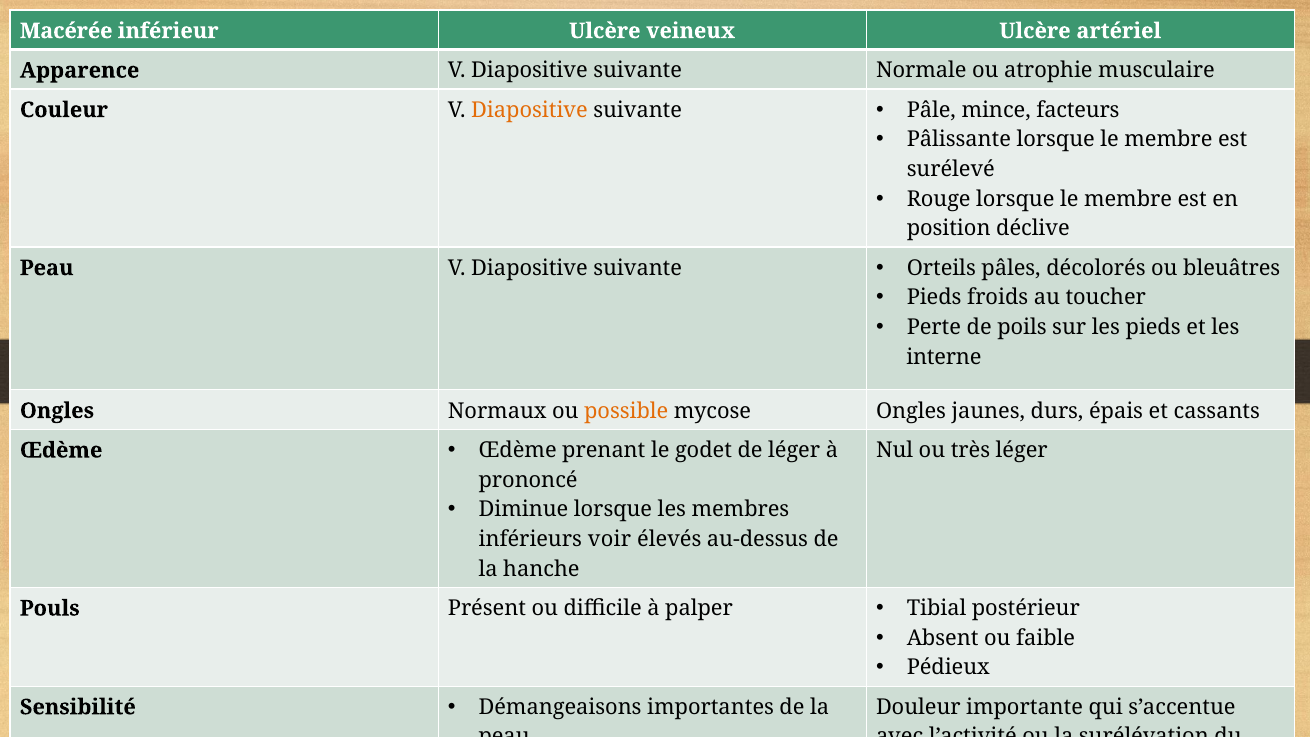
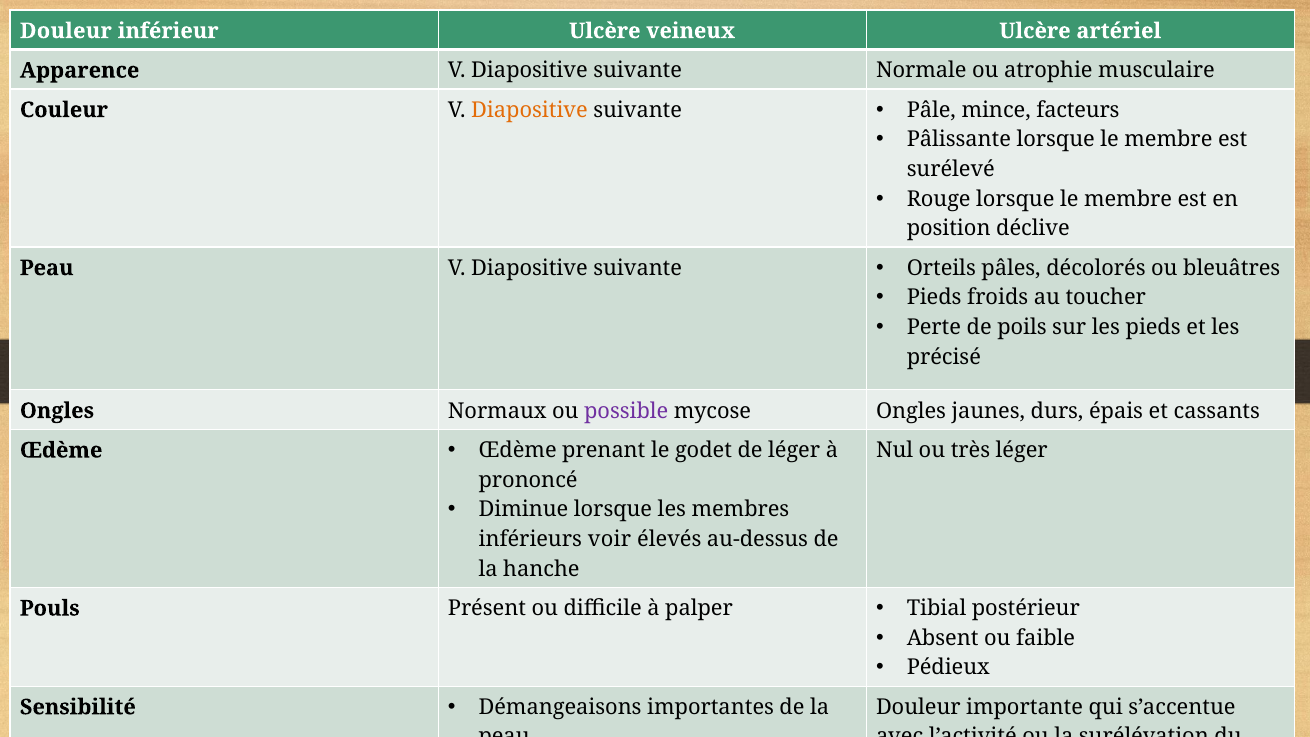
Macérée: Macérée -> Douleur (66, 31)
interne: interne -> précisé (944, 357)
possible colour: orange -> purple (626, 411)
